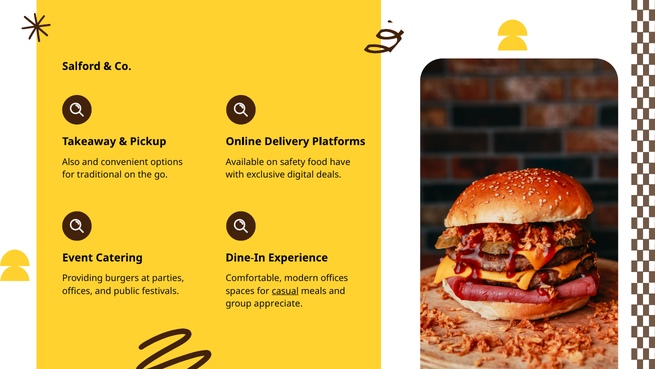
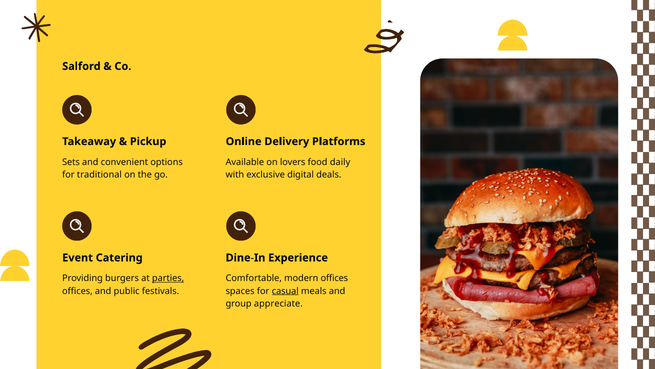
Also: Also -> Sets (71, 162)
safety: safety -> lovers (293, 162)
have: have -> daily (340, 162)
parties underline: none -> present (168, 278)
